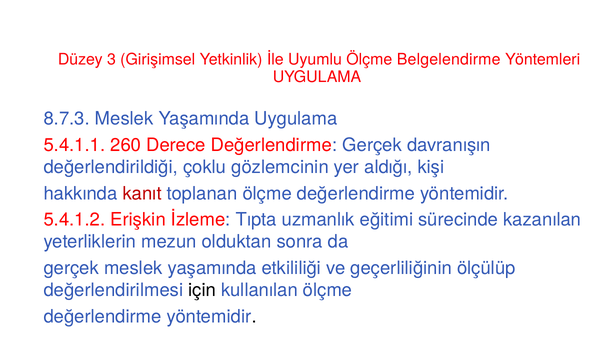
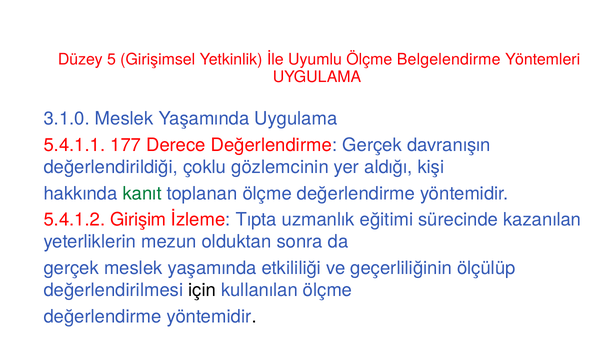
3: 3 -> 5 (111, 60)
8.7.3: 8.7.3 -> 3.1.0 (67, 119)
260: 260 -> 177 (126, 145)
kanıt colour: red -> green (142, 193)
Erişkin: Erişkin -> Girişim (138, 220)
